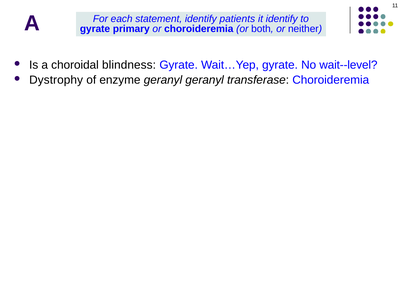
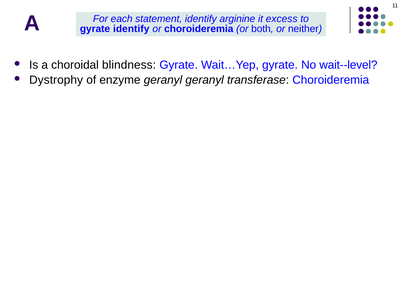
patients: patients -> arginine (237, 19)
it identify: identify -> excess (282, 19)
gyrate primary: primary -> identify (131, 29)
